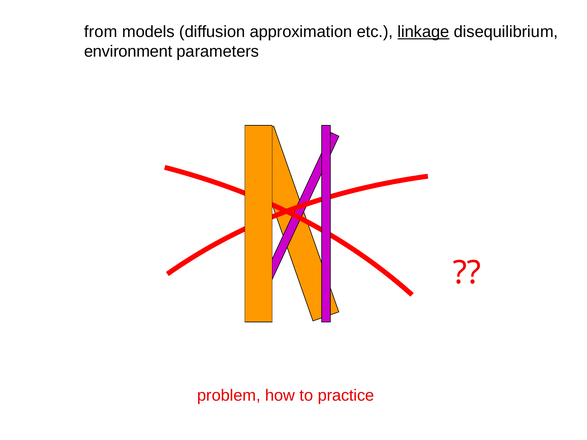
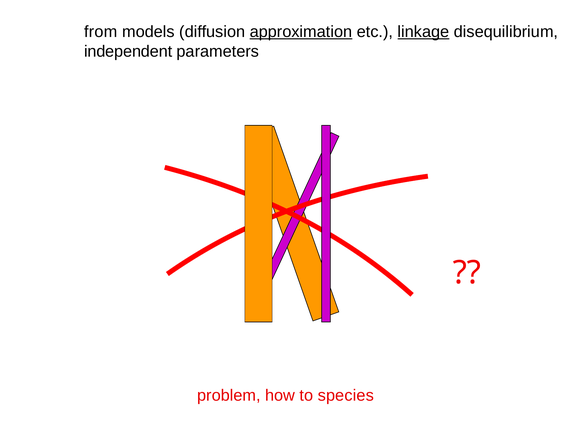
approximation underline: none -> present (301, 32)
environment: environment -> independent (128, 52)
practice: practice -> species (346, 396)
